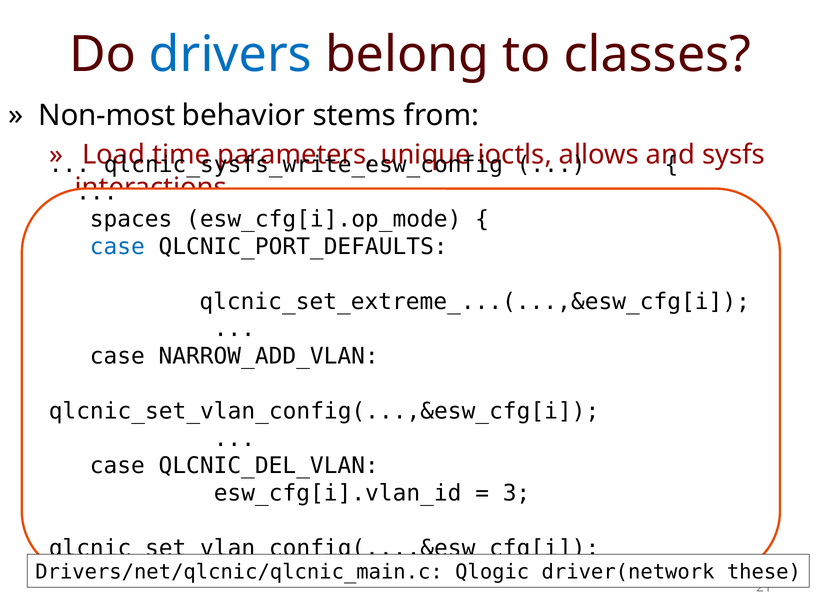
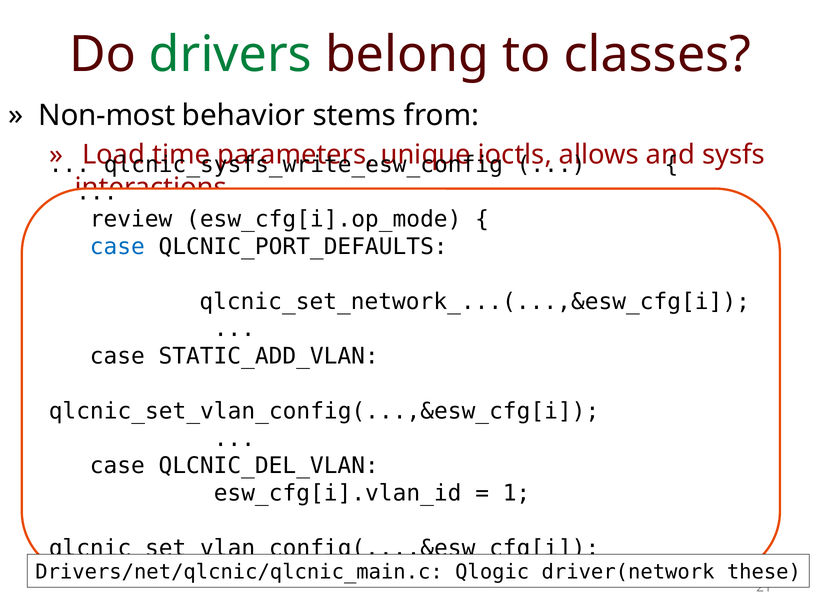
drivers colour: blue -> green (230, 55)
spaces: spaces -> review (131, 219)
qlcnic_set_extreme_...(...,&esw_cfg[i: qlcnic_set_extreme_...(...,&esw_cfg[i -> qlcnic_set_network_...(...,&esw_cfg[i (475, 301)
NARROW_ADD_VLAN: NARROW_ADD_VLAN -> STATIC_ADD_VLAN (269, 356)
3: 3 -> 1 (517, 493)
